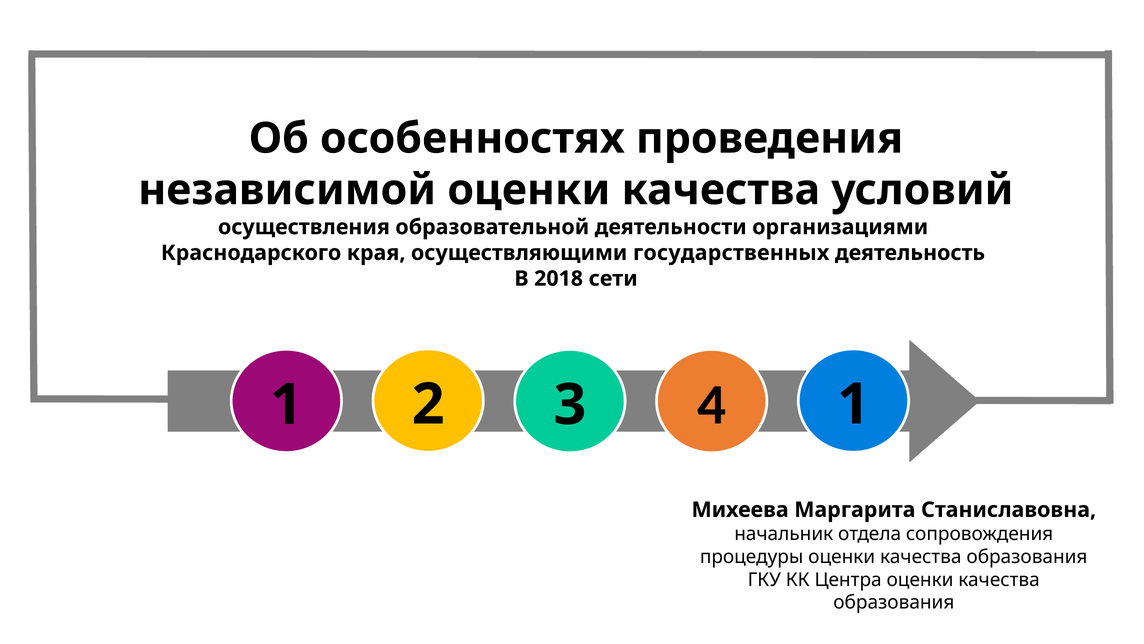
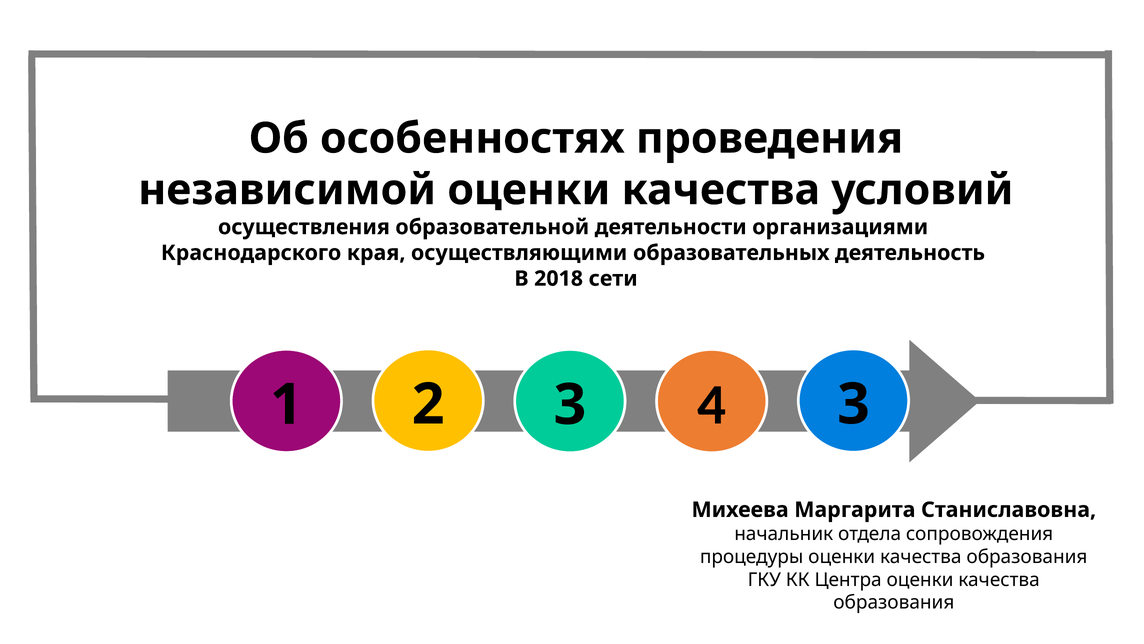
государственных: государственных -> образовательных (731, 253)
4 1: 1 -> 3 (853, 404)
